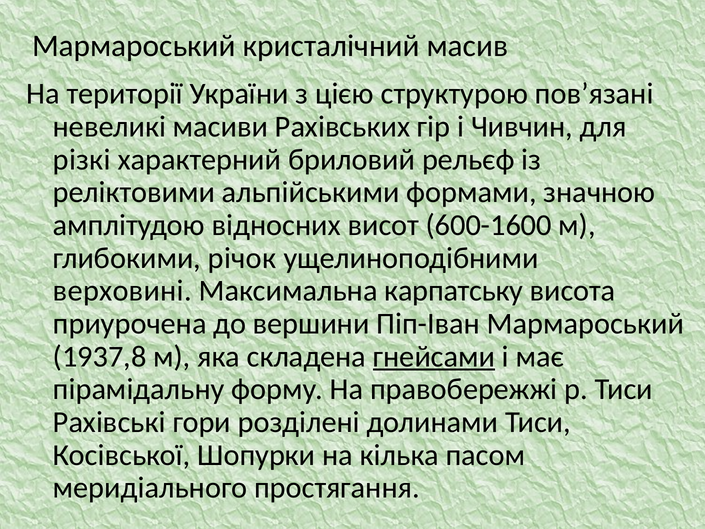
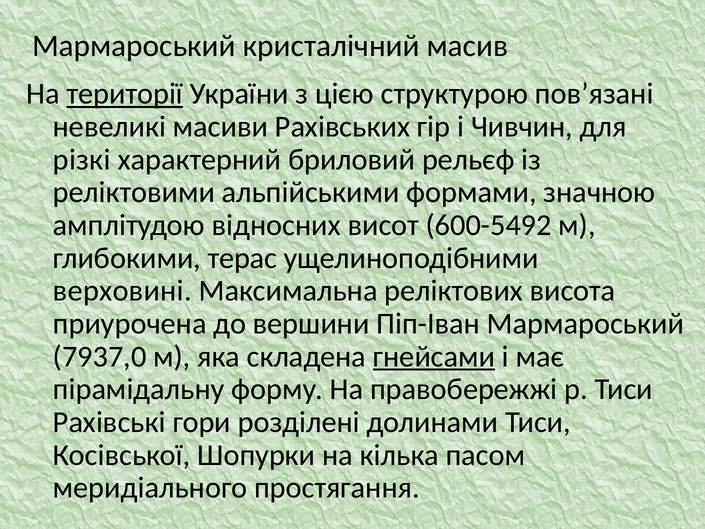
території underline: none -> present (125, 94)
600-1600: 600-1600 -> 600-5492 (489, 225)
річок: річок -> терас (242, 258)
карпатську: карпатську -> реліктових (454, 291)
1937,8: 1937,8 -> 7937,0 (100, 356)
